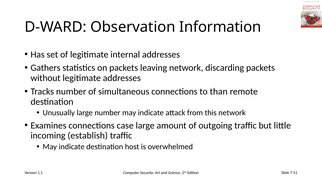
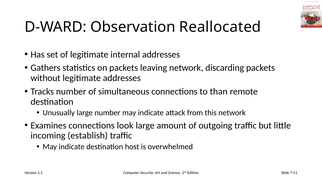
Information: Information -> Reallocated (220, 27)
case: case -> look (125, 126)
